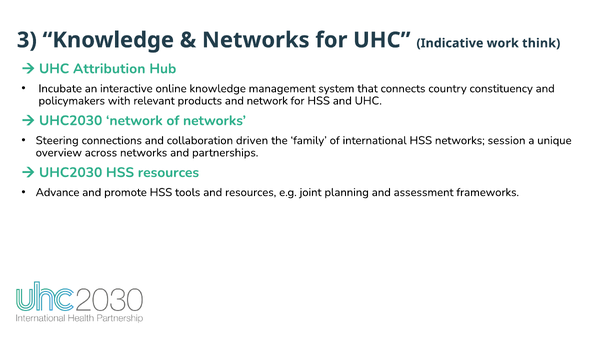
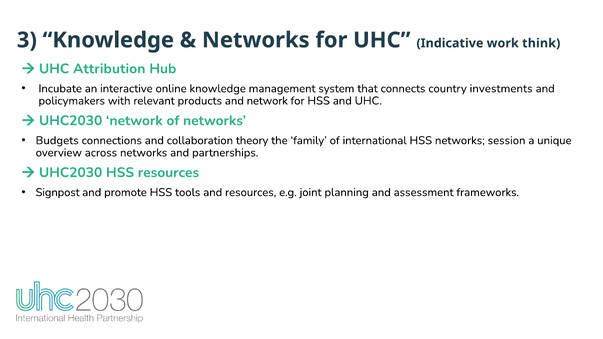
constituency: constituency -> investments (501, 89)
Steering: Steering -> Budgets (57, 141)
driven: driven -> theory (252, 141)
Advance: Advance -> Signpost (58, 192)
